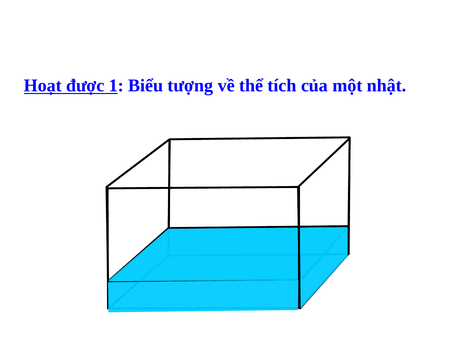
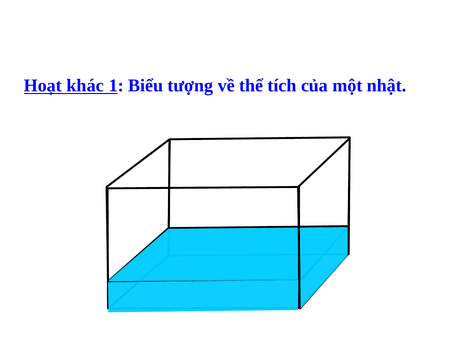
được: được -> khác (85, 86)
